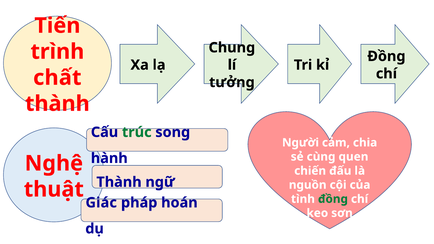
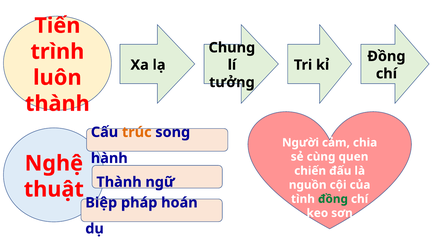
chất: chất -> luôn (57, 78)
trúc colour: green -> orange (137, 132)
Giác: Giác -> Biệp (101, 203)
